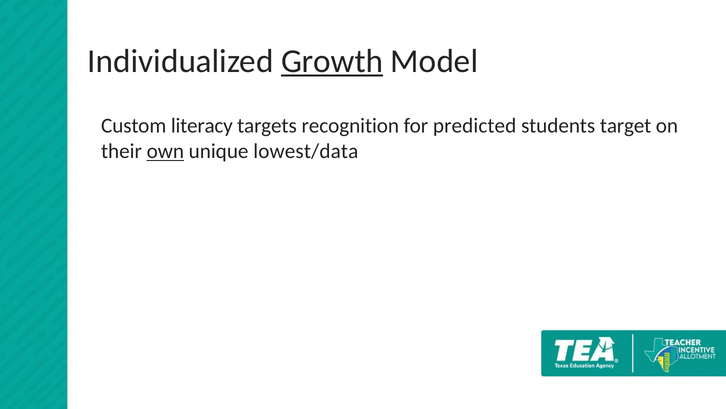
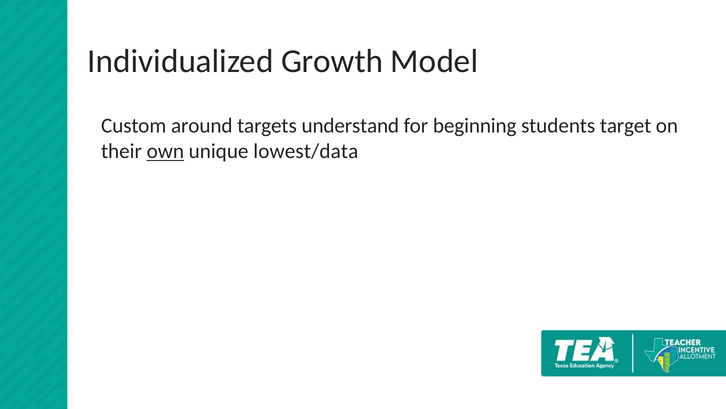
Growth underline: present -> none (332, 61)
literacy: literacy -> around (202, 126)
recognition: recognition -> understand (350, 126)
predicted: predicted -> beginning (475, 126)
